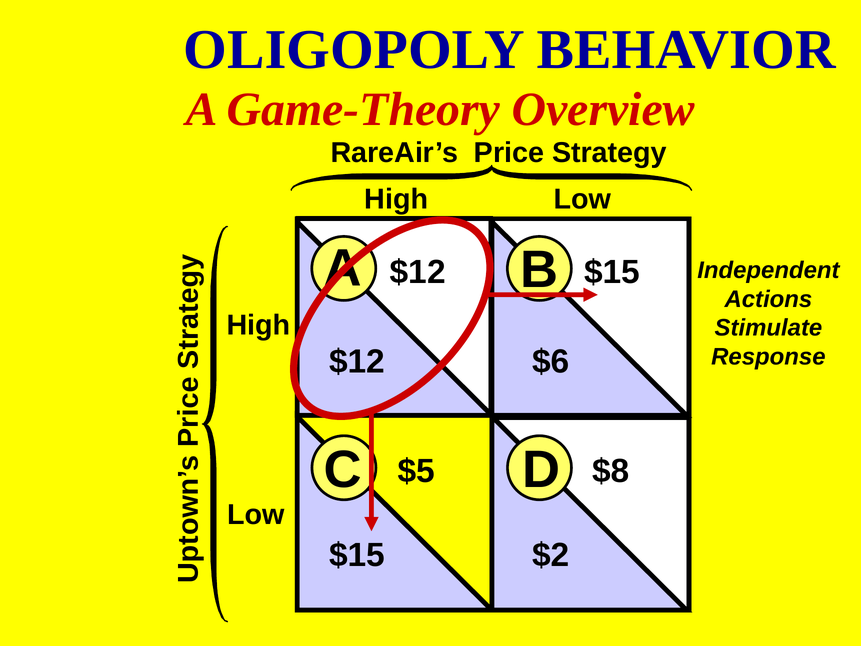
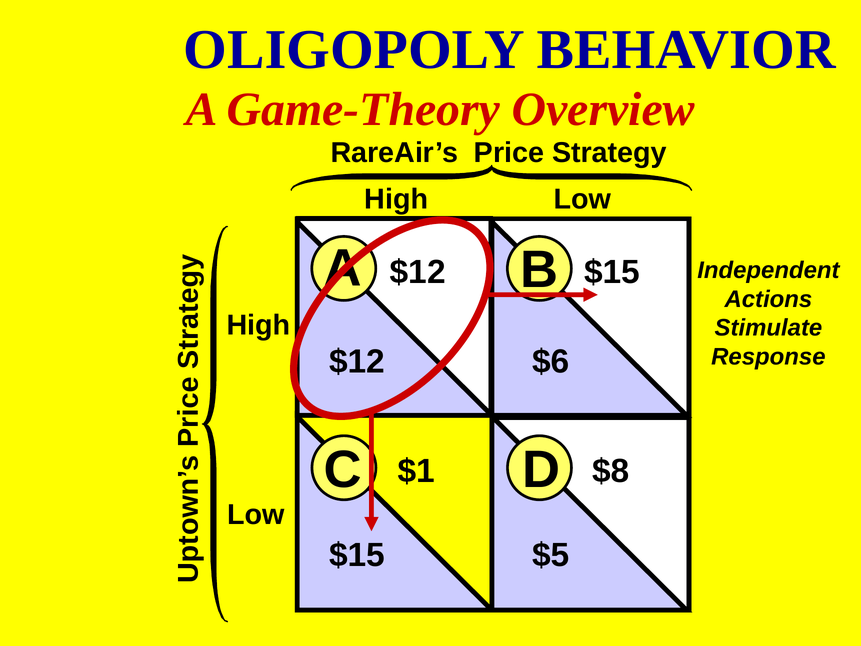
$5: $5 -> $1 (416, 471)
$2: $2 -> $5 (551, 555)
